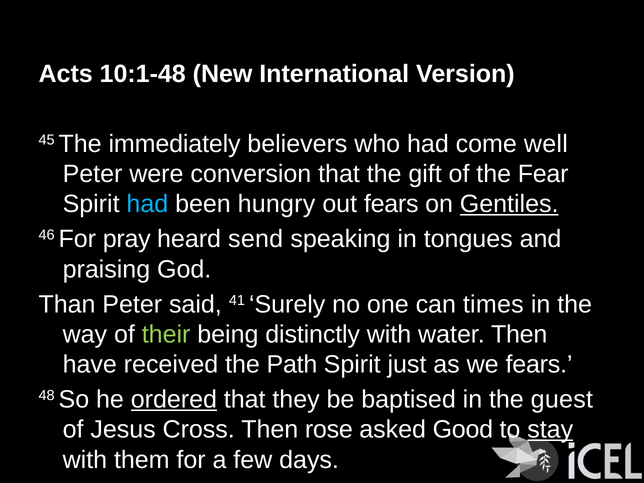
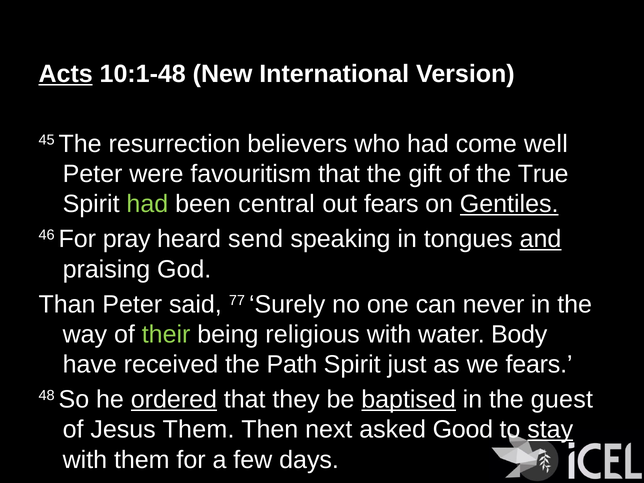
Acts underline: none -> present (66, 74)
immediately: immediately -> resurrection (175, 144)
conversion: conversion -> favouritism (251, 174)
Fear: Fear -> True (543, 174)
had colour: light blue -> light green (147, 204)
hungry: hungry -> central (276, 204)
and underline: none -> present (541, 239)
41: 41 -> 77 (237, 300)
times: times -> never (494, 304)
distinctly: distinctly -> religious (313, 334)
water Then: Then -> Body (519, 334)
baptised underline: none -> present (409, 400)
Jesus Cross: Cross -> Them (199, 430)
rose: rose -> next (329, 430)
